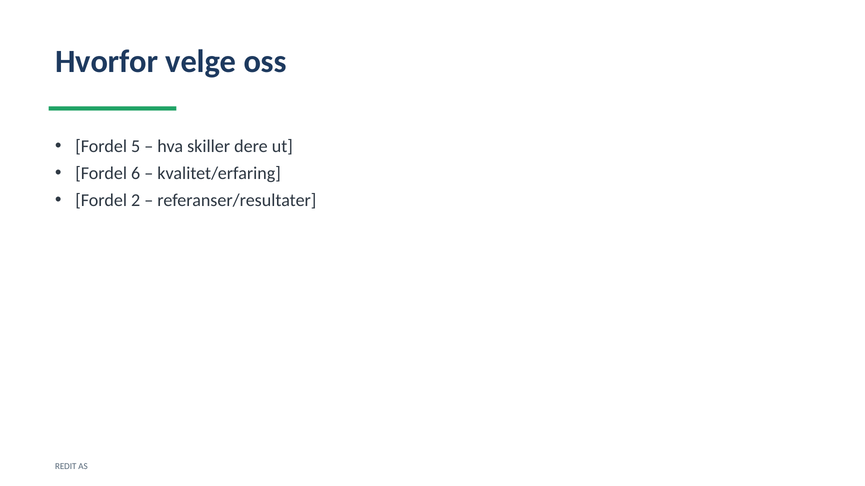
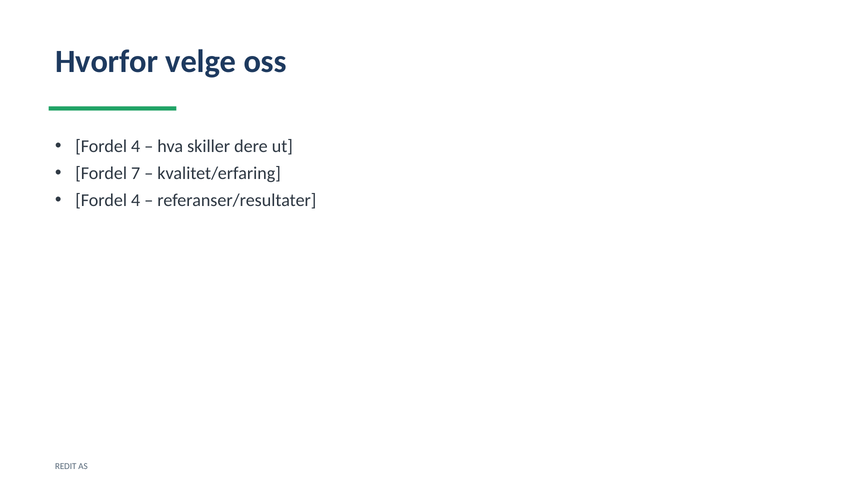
5: 5 -> 4 (136, 147)
6: 6 -> 7 (136, 174)
2: 2 -> 4 (136, 201)
